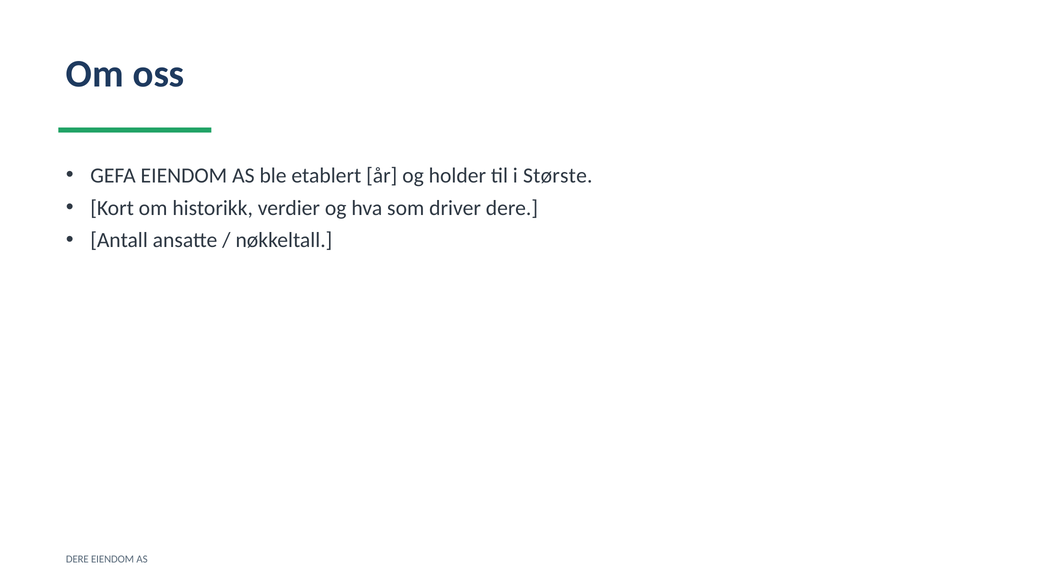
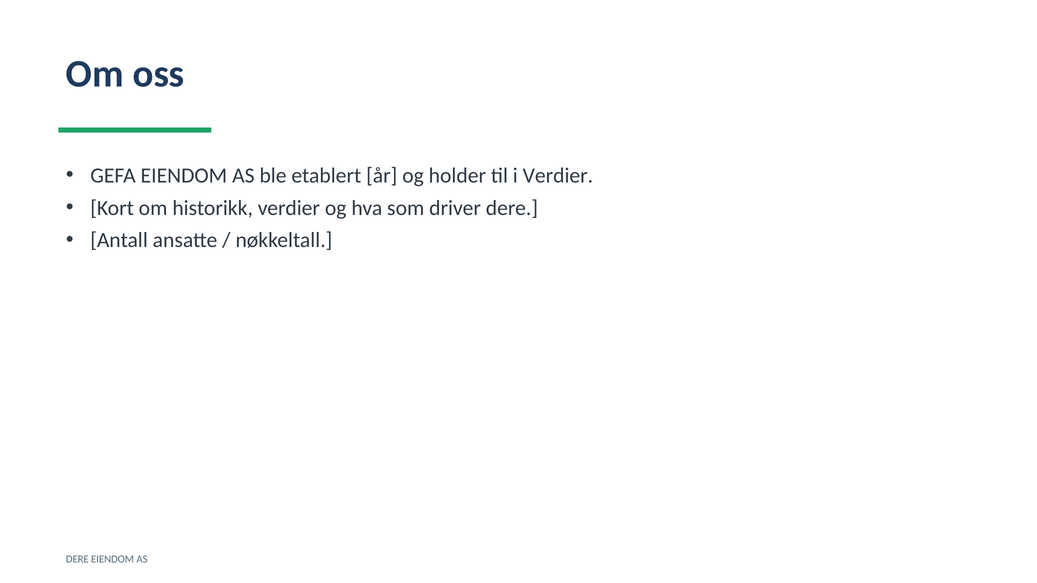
i Største: Største -> Verdier (558, 176)
